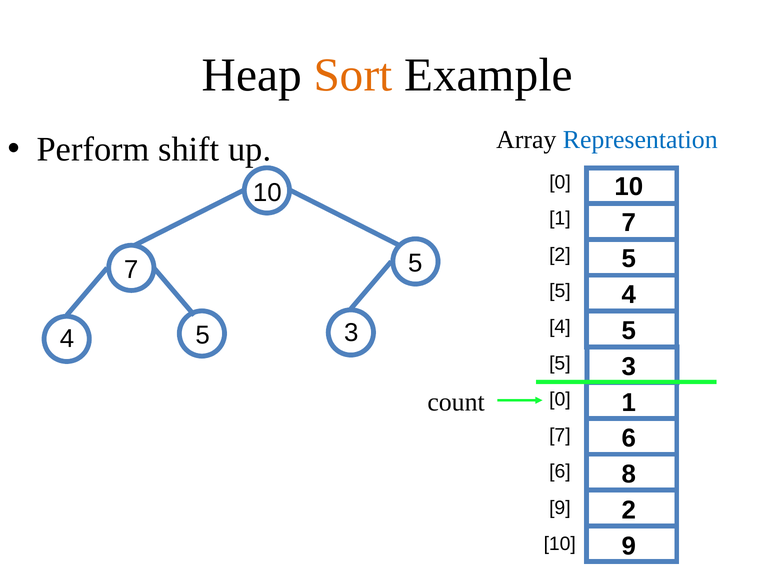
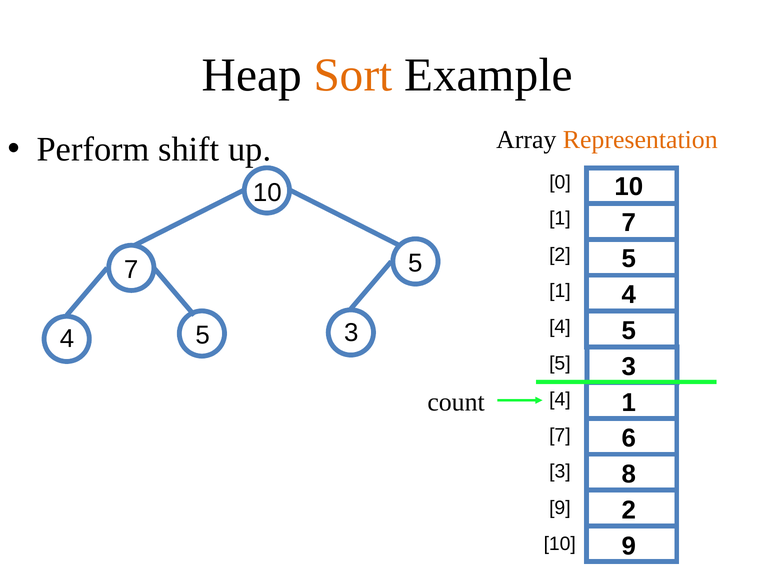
Representation colour: blue -> orange (640, 140)
5: 5 -> 1 (560, 291)
0: 0 -> 4 (560, 399)
6: 6 -> 3 (560, 472)
